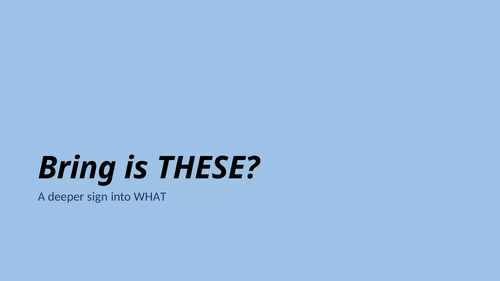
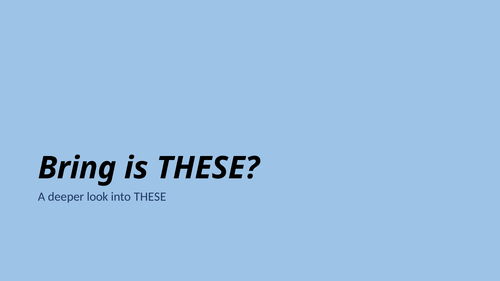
sign: sign -> look (97, 197)
into WHAT: WHAT -> THESE (150, 197)
